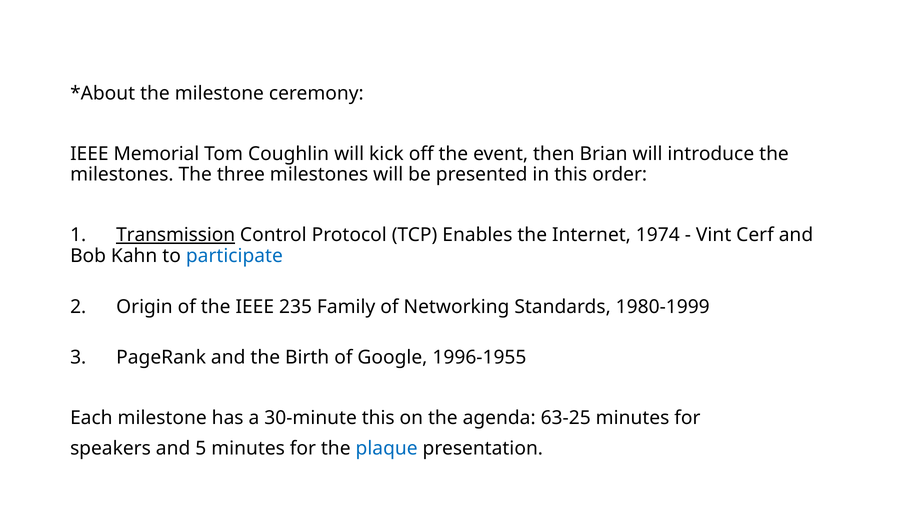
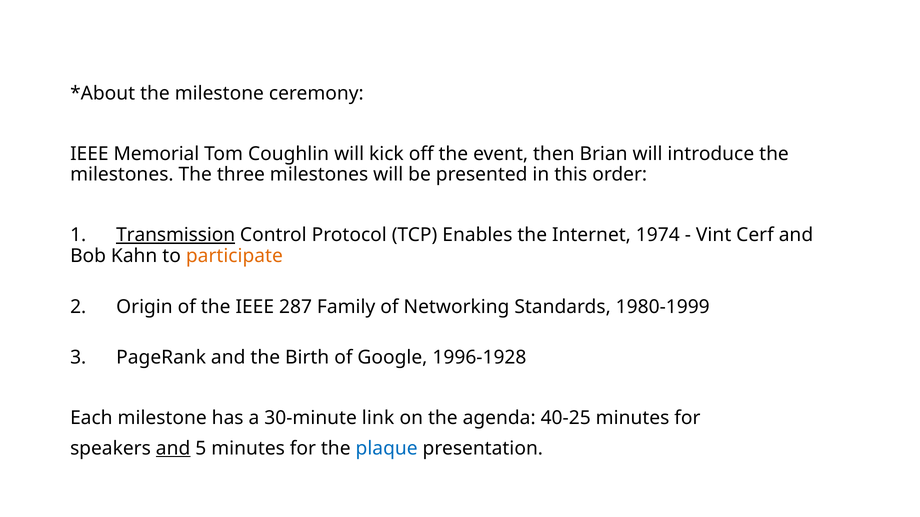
participate colour: blue -> orange (234, 256)
235: 235 -> 287 (296, 307)
1996-1955: 1996-1955 -> 1996-1928 (479, 358)
30-minute this: this -> link (378, 419)
63-25: 63-25 -> 40-25 (566, 419)
and underline: none -> present (173, 449)
